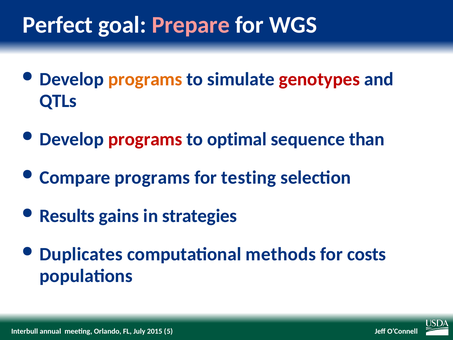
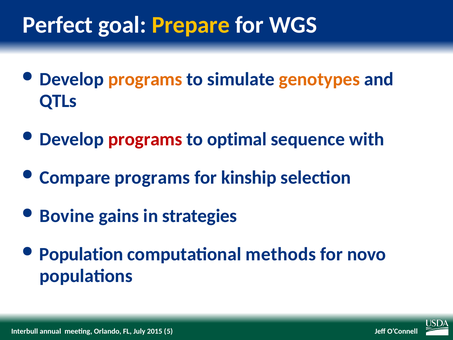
Prepare colour: pink -> yellow (191, 25)
genotypes colour: red -> orange (319, 79)
than: than -> with (367, 139)
testing: testing -> kinship (249, 177)
Results: Results -> Bovine (67, 216)
Duplicates: Duplicates -> Population (81, 254)
costs: costs -> novo (366, 254)
